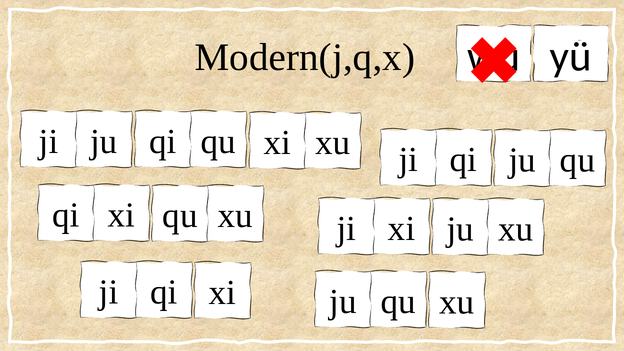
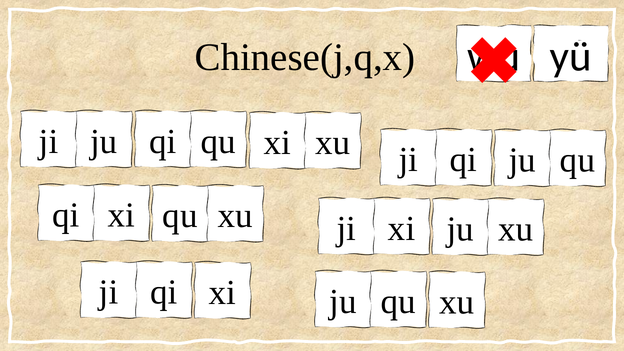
Modern(j,q,x: Modern(j,q,x -> Chinese(j,q,x (305, 57)
